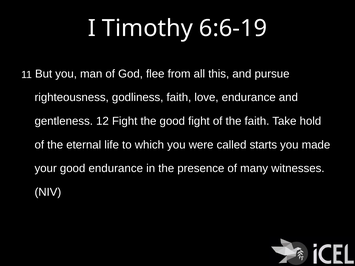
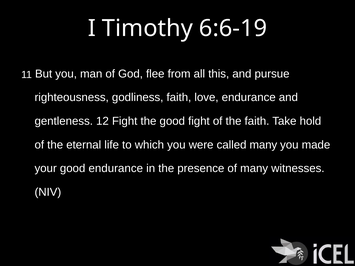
called starts: starts -> many (263, 145)
